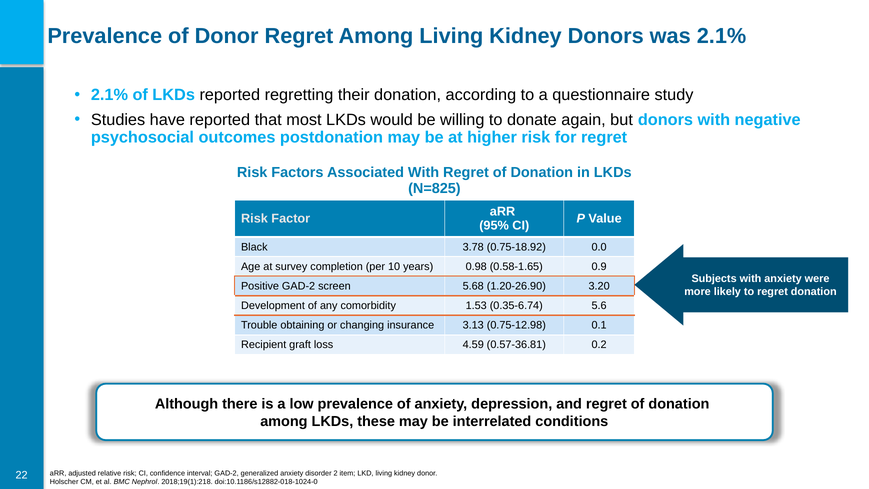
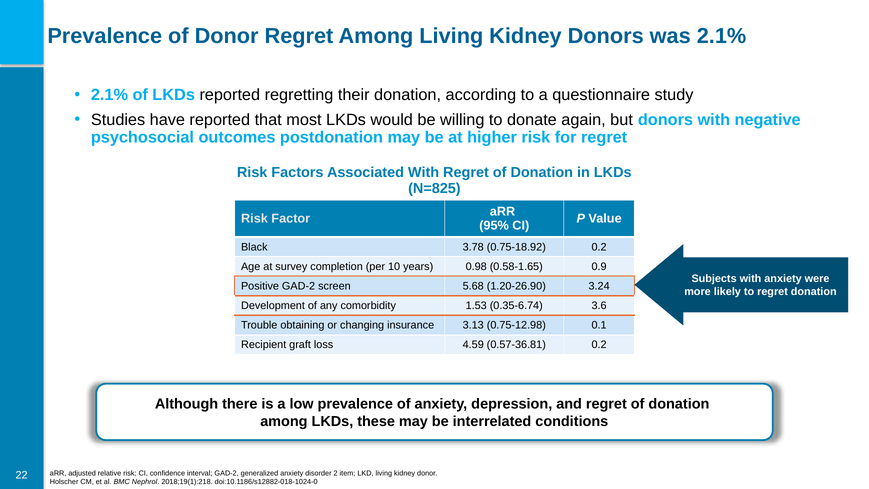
0.75-18.92 0.0: 0.0 -> 0.2 (599, 247)
3.20: 3.20 -> 3.24 (599, 286)
5.6: 5.6 -> 3.6 (599, 306)
